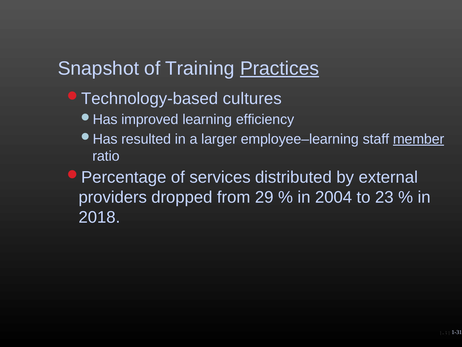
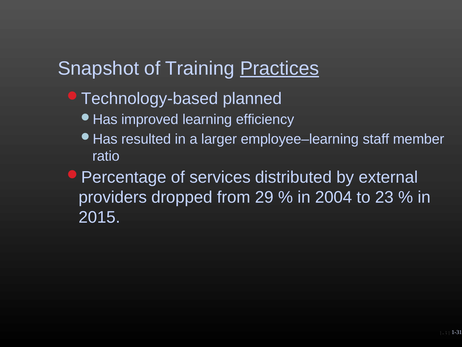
cultures: cultures -> planned (252, 98)
member underline: present -> none (419, 139)
2018: 2018 -> 2015 (99, 217)
